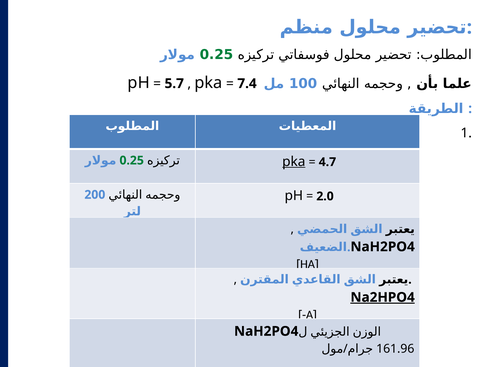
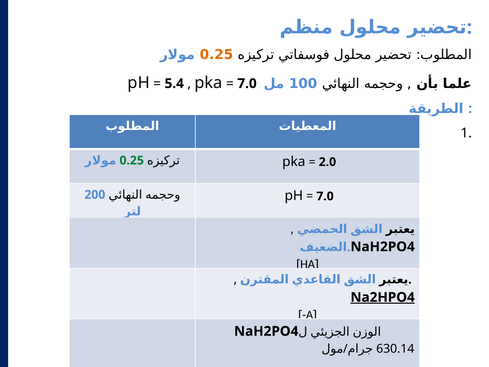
0.25 colour: green -> orange (217, 55)
5.7: 5.7 -> 5.4 (174, 83)
7.4: 7.4 -> 7.0 (247, 83)
pka underline: present -> none (294, 161)
4.7: 4.7 -> 2.0 (327, 162)
2.0: 2.0 -> 7.0 (325, 196)
161.96: 161.96 -> 630.14 (395, 349)
